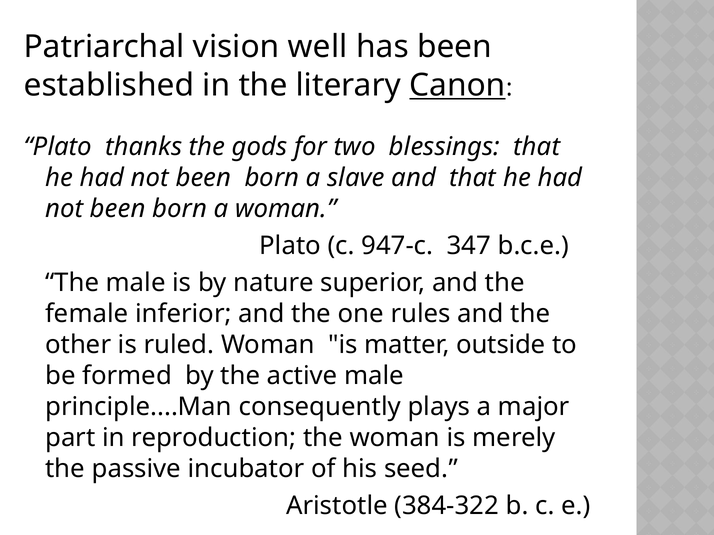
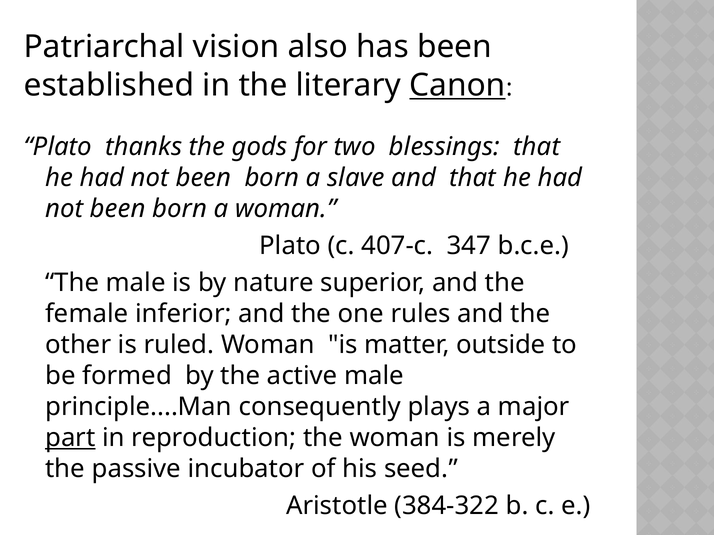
well: well -> also (318, 47)
947-c: 947-c -> 407-c (397, 246)
part underline: none -> present (70, 438)
